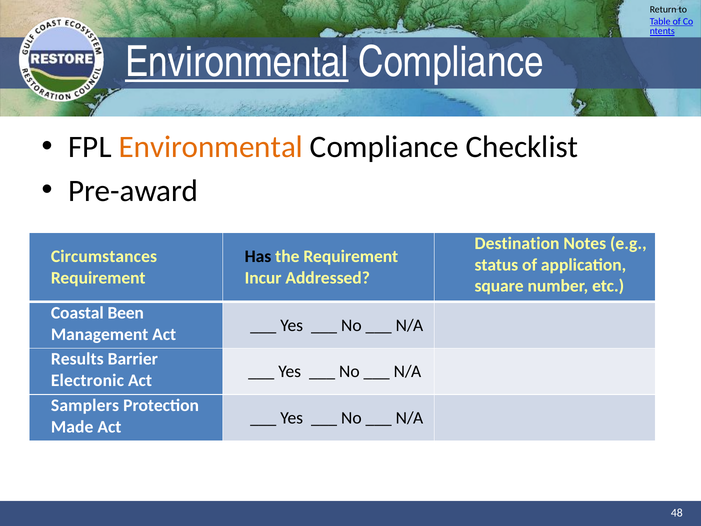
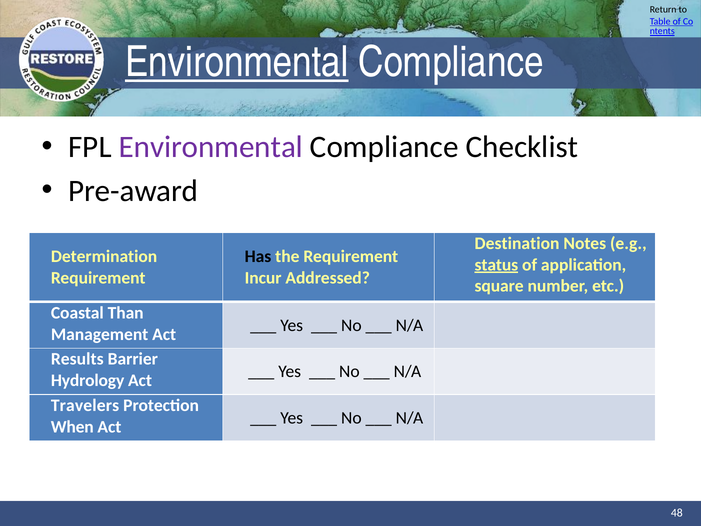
Environmental colour: orange -> purple (211, 147)
Circumstances: Circumstances -> Determination (104, 257)
status underline: none -> present (496, 265)
Been: Been -> Than (126, 313)
Electronic: Electronic -> Hydrology (88, 380)
Samplers: Samplers -> Travelers (85, 405)
Made: Made -> When (72, 427)
